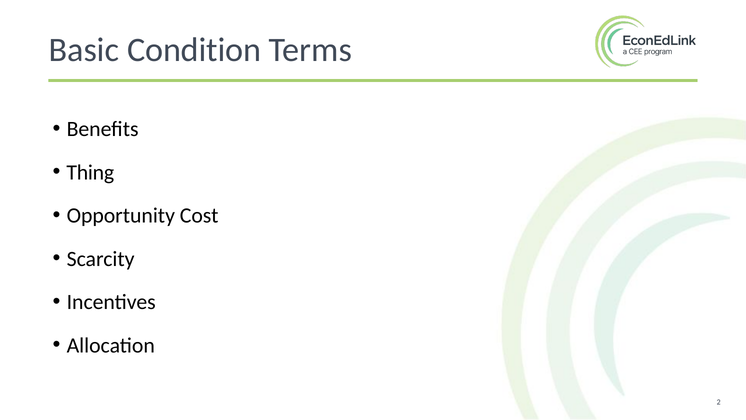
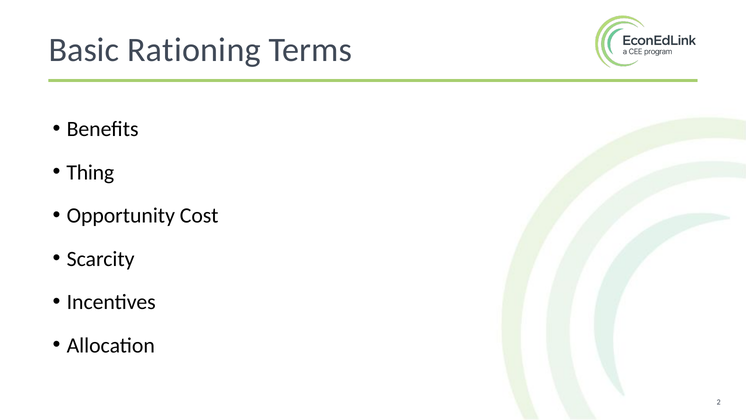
Condition: Condition -> Rationing (194, 50)
